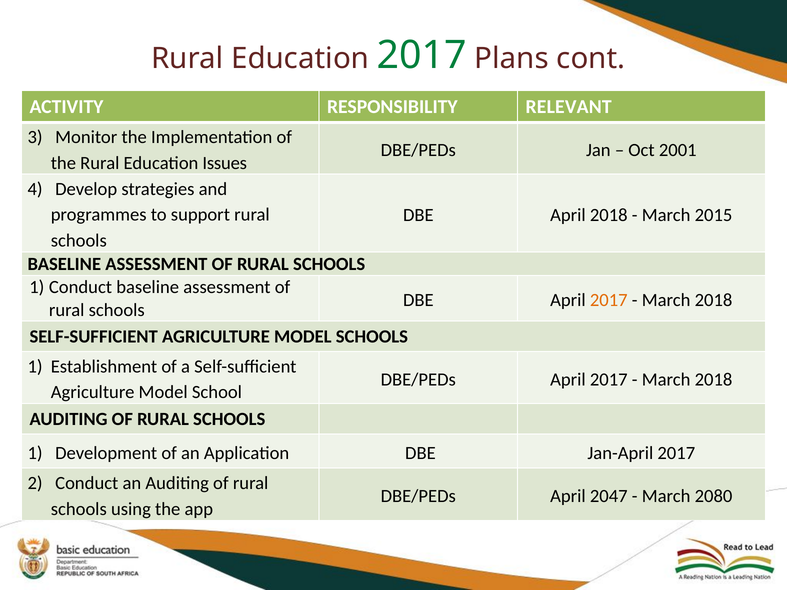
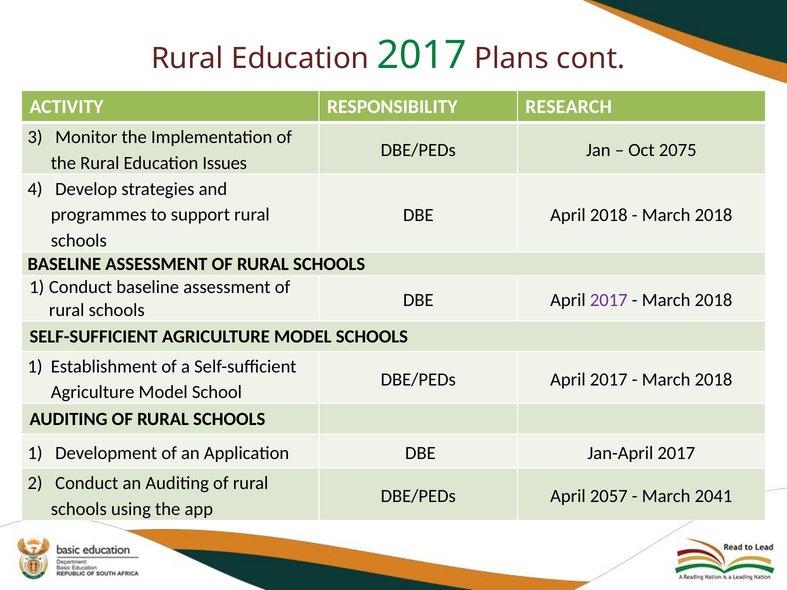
RELEVANT: RELEVANT -> RESEARCH (569, 107)
2001: 2001 -> 2075 (678, 150)
2015: 2015 -> 2018 (714, 215)
2017 colour: orange -> purple (609, 300)
2047: 2047 -> 2057 (609, 496)
2080: 2080 -> 2041 (714, 496)
